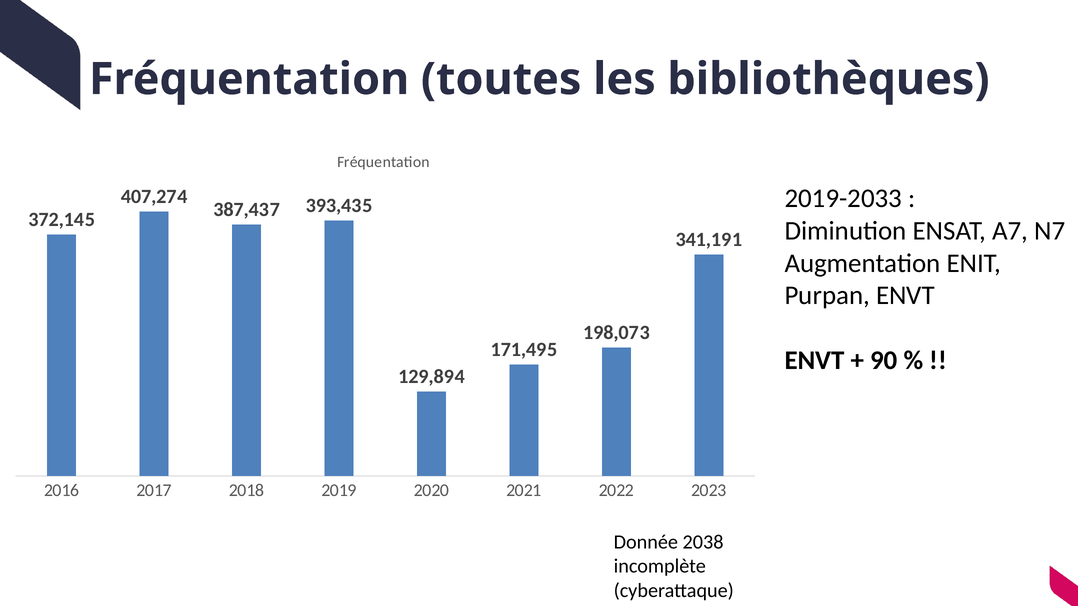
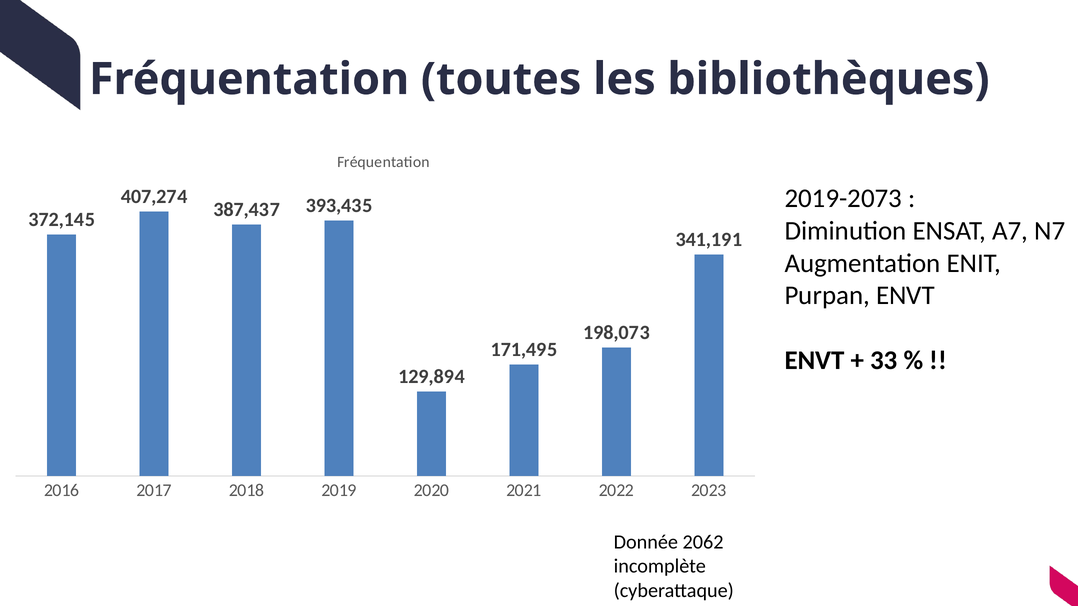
2019-2033: 2019-2033 -> 2019-2073 (843, 199)
90: 90 -> 33 (884, 360)
2038: 2038 -> 2062 (703, 542)
